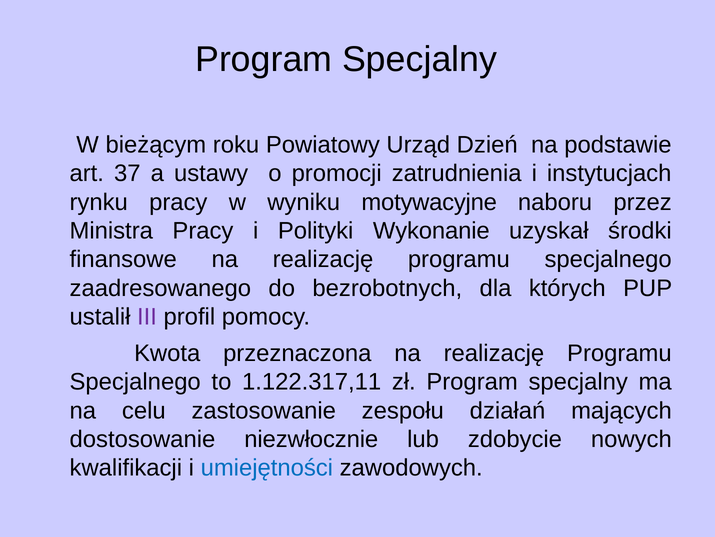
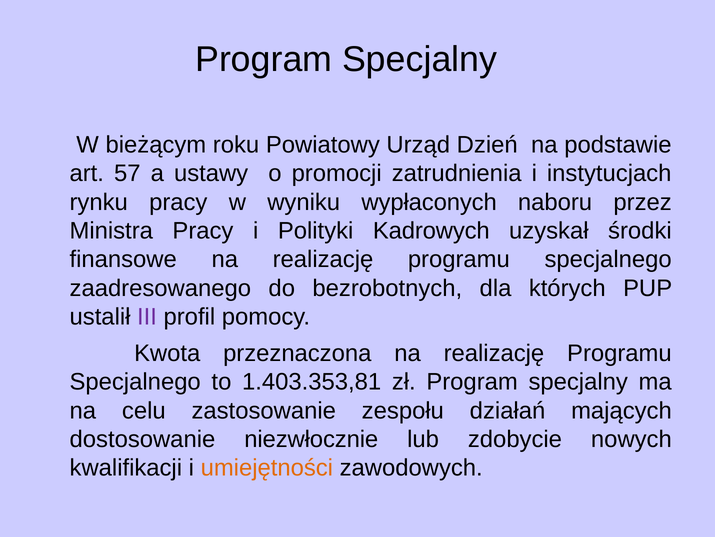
37: 37 -> 57 (127, 173)
motywacyjne: motywacyjne -> wypłaconych (429, 202)
Wykonanie: Wykonanie -> Kadrowych (431, 231)
1.122.317,11: 1.122.317,11 -> 1.403.353,81 (312, 381)
umiejętności colour: blue -> orange (267, 467)
